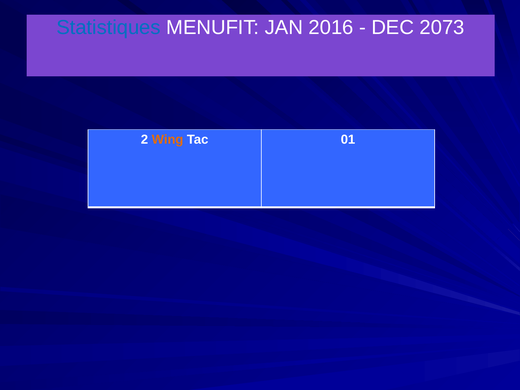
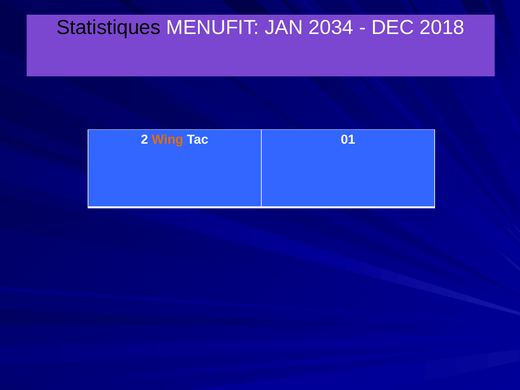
Statistiques colour: blue -> black (109, 27)
2016: 2016 -> 2034 (331, 27)
2073: 2073 -> 2018 (442, 27)
